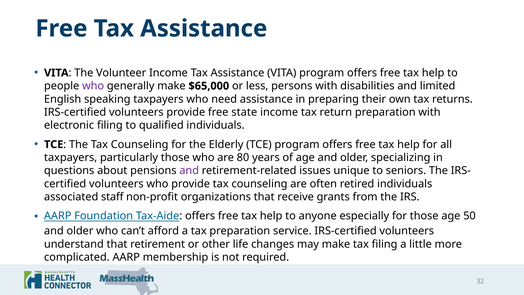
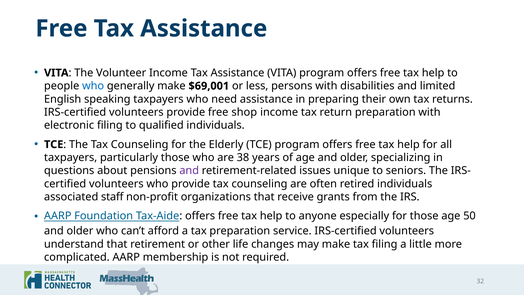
who colour: purple -> blue (93, 86)
$65,000: $65,000 -> $69,001 (209, 86)
state: state -> shop (244, 112)
80: 80 -> 38 (243, 157)
